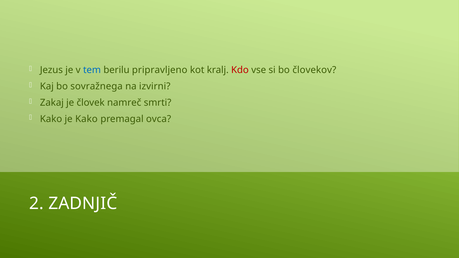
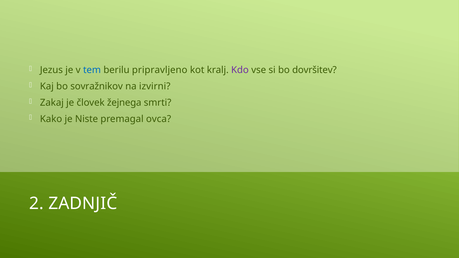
Kdo colour: red -> purple (240, 70)
človekov: človekov -> dovršitev (314, 70)
sovražnega: sovražnega -> sovražnikov (97, 86)
namreč: namreč -> žejnega (124, 103)
je Kako: Kako -> Niste (87, 119)
